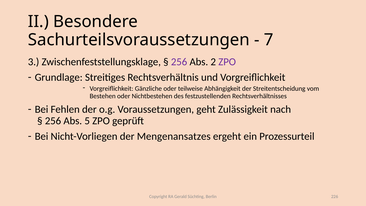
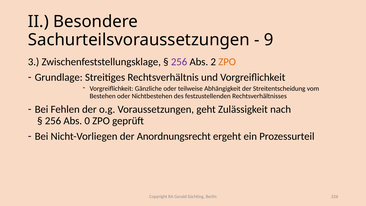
7: 7 -> 9 (269, 40)
ZPO colour: purple -> orange (227, 62)
5: 5 -> 0 (87, 121)
Mengenansatzes: Mengenansatzes -> Anordnungsrecht (174, 136)
